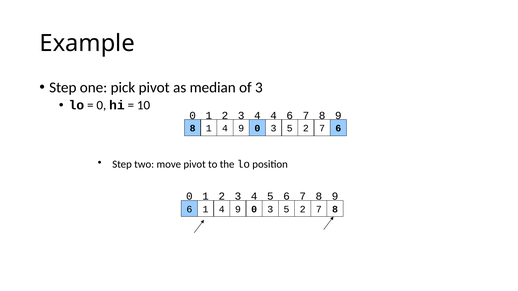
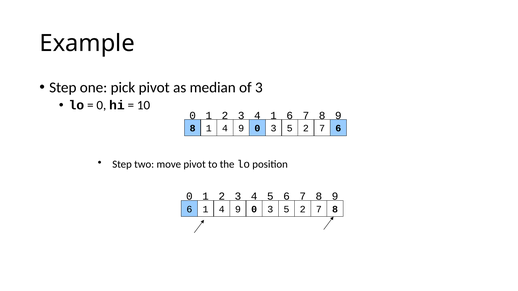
4 4: 4 -> 1 (274, 116)
